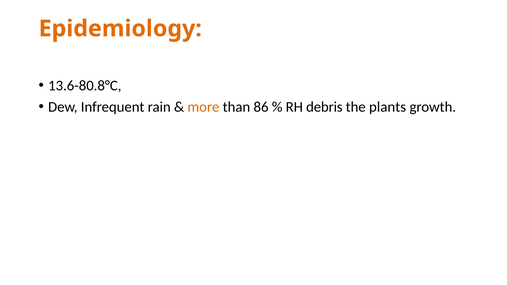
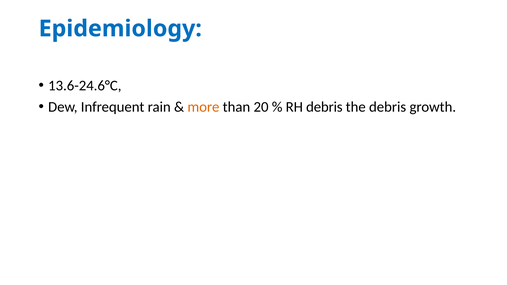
Epidemiology colour: orange -> blue (120, 29)
13.6-80.8°C: 13.6-80.8°C -> 13.6-24.6°C (85, 86)
86: 86 -> 20 (261, 107)
the plants: plants -> debris (388, 107)
